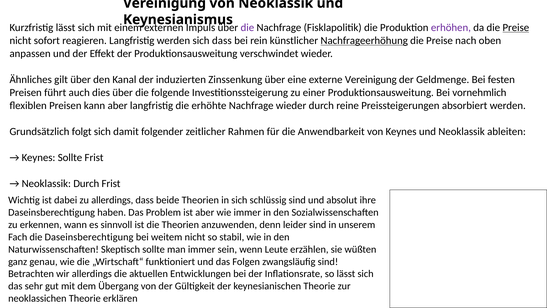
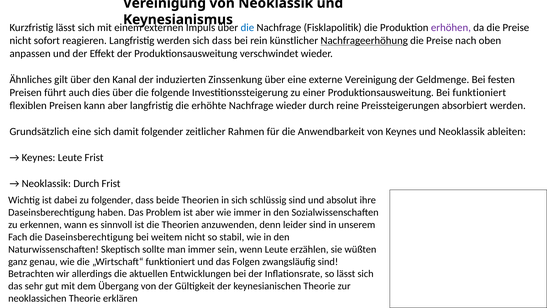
die colour: purple -> blue (247, 27)
Preise underline: present -> none (516, 27)
Bei vornehmlich: vornehmlich -> funktioniert (479, 92)
Grundsätzlich folgt: folgt -> eine (82, 131)
Keynes Sollte: Sollte -> Leute (70, 157)
zu allerdings: allerdings -> folgender (112, 200)
